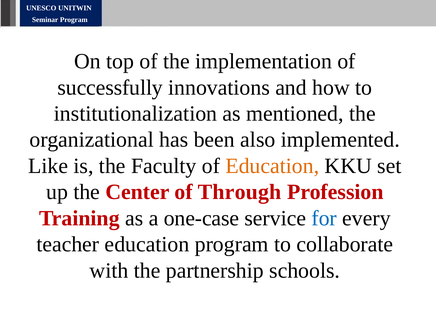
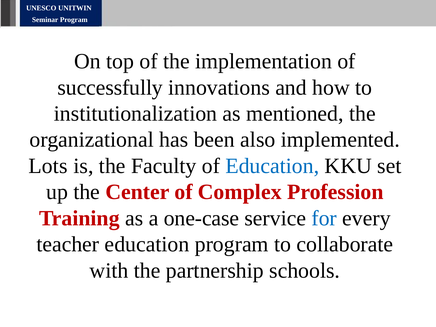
Like: Like -> Lots (48, 166)
Education colour: orange -> blue (272, 166)
Through: Through -> Complex (240, 192)
